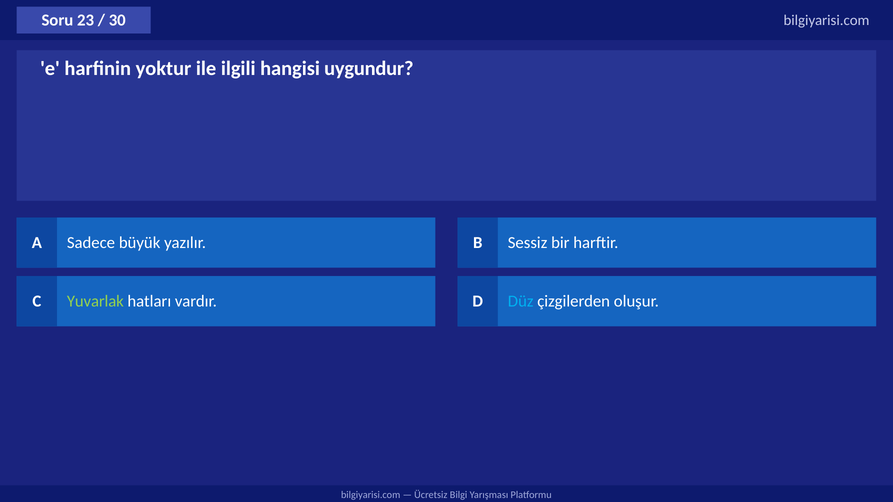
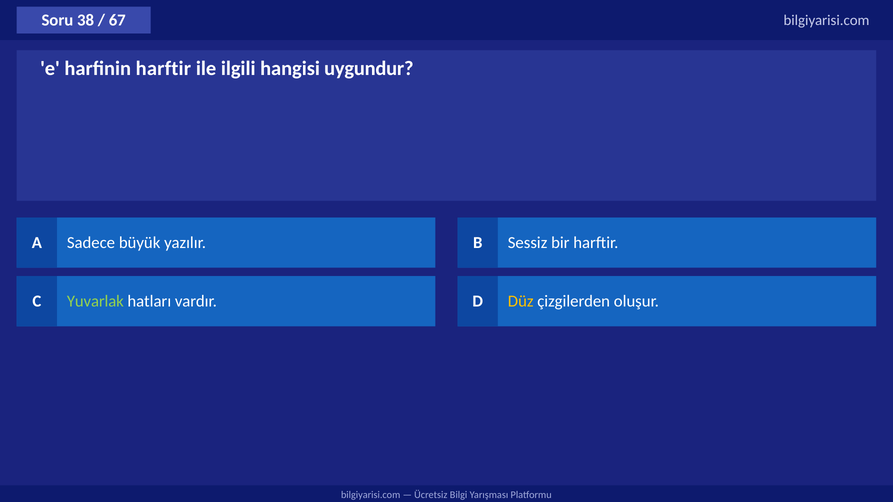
23: 23 -> 38 (86, 20)
30: 30 -> 67 (117, 20)
harfinin yoktur: yoktur -> harftir (163, 69)
Düz colour: light blue -> yellow (521, 302)
